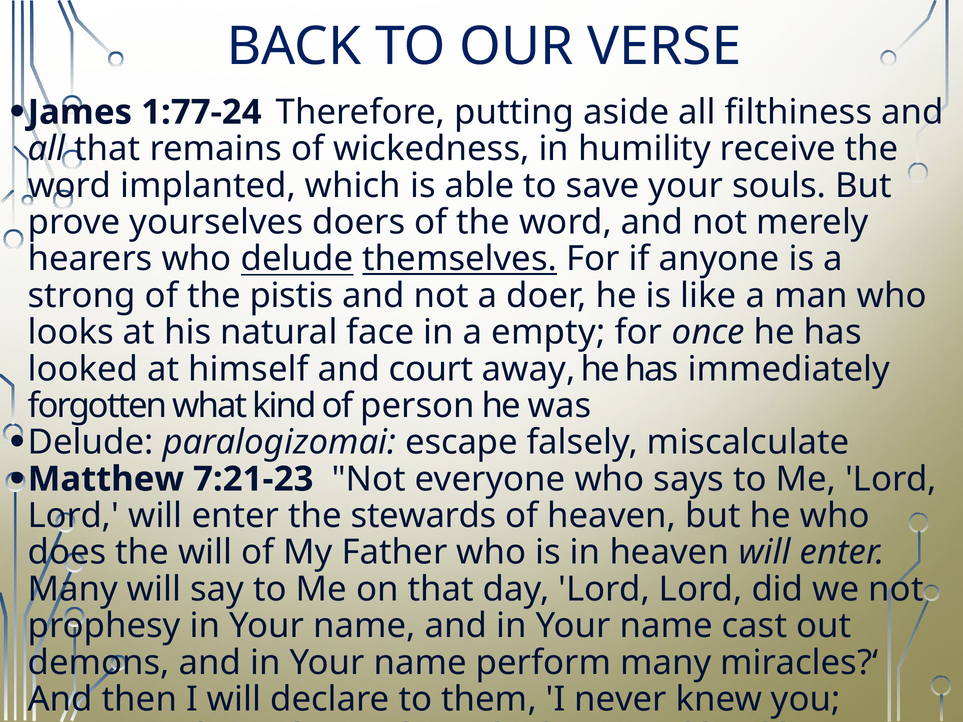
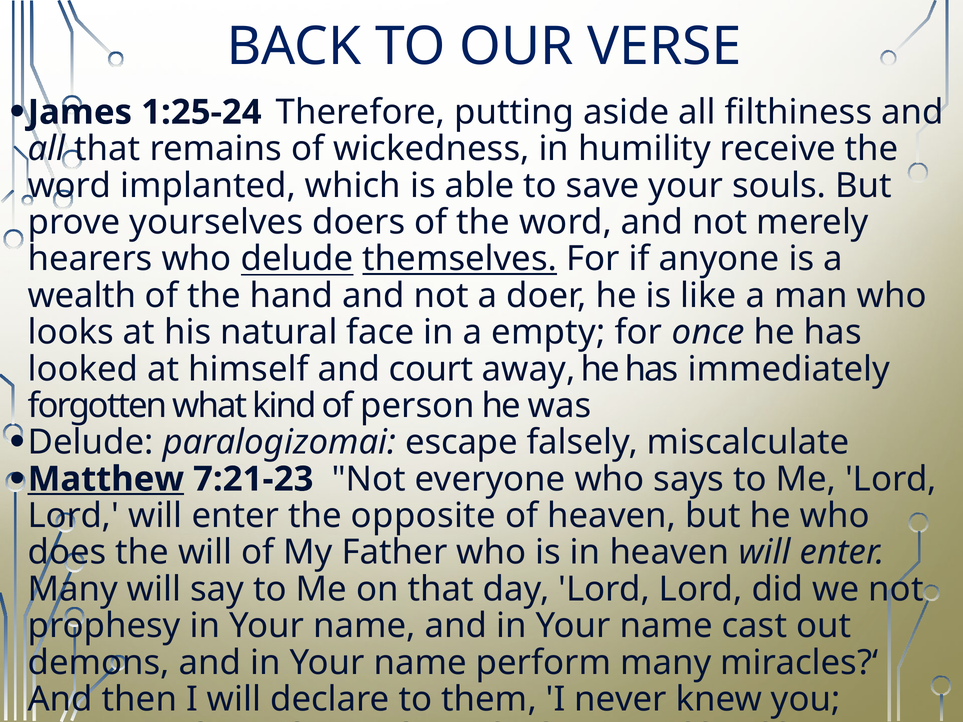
1:77-24: 1:77-24 -> 1:25-24 (201, 112)
strong: strong -> wealth (82, 296)
pistis: pistis -> hand (291, 296)
Matthew underline: none -> present (106, 479)
stewards: stewards -> opposite (423, 516)
